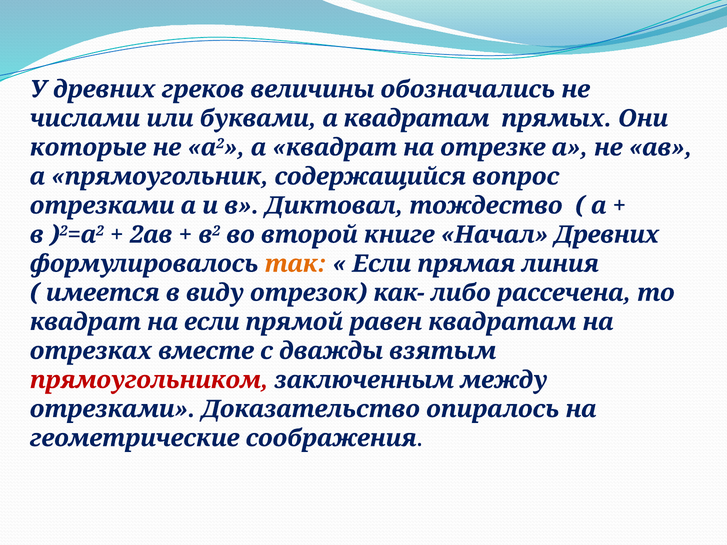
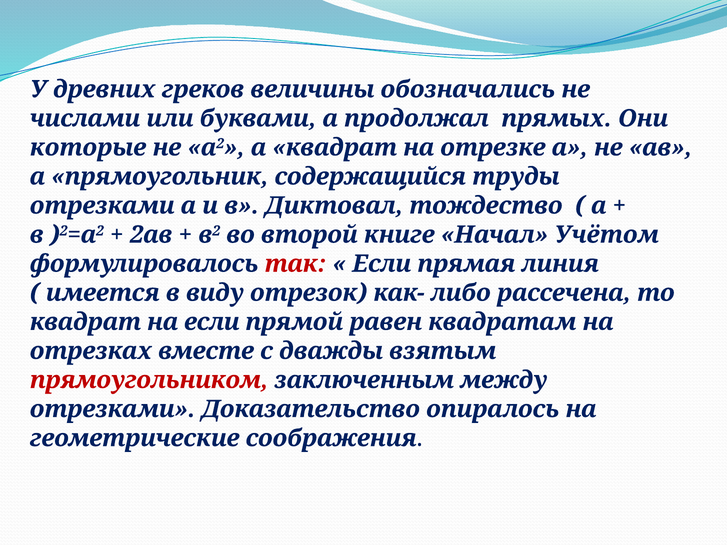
а квадратам: квадратам -> продолжал (416, 118)
вопрос: вопрос -> труды (516, 177)
Начал Древних: Древних -> Учётом (607, 235)
так colour: orange -> red (296, 264)
